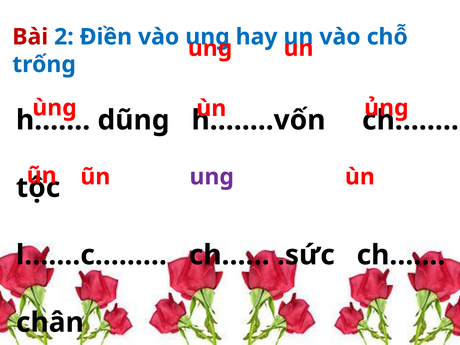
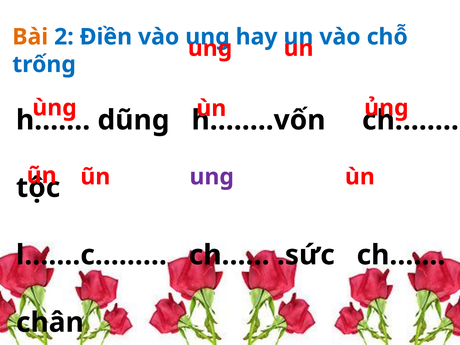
Bài colour: red -> orange (30, 37)
